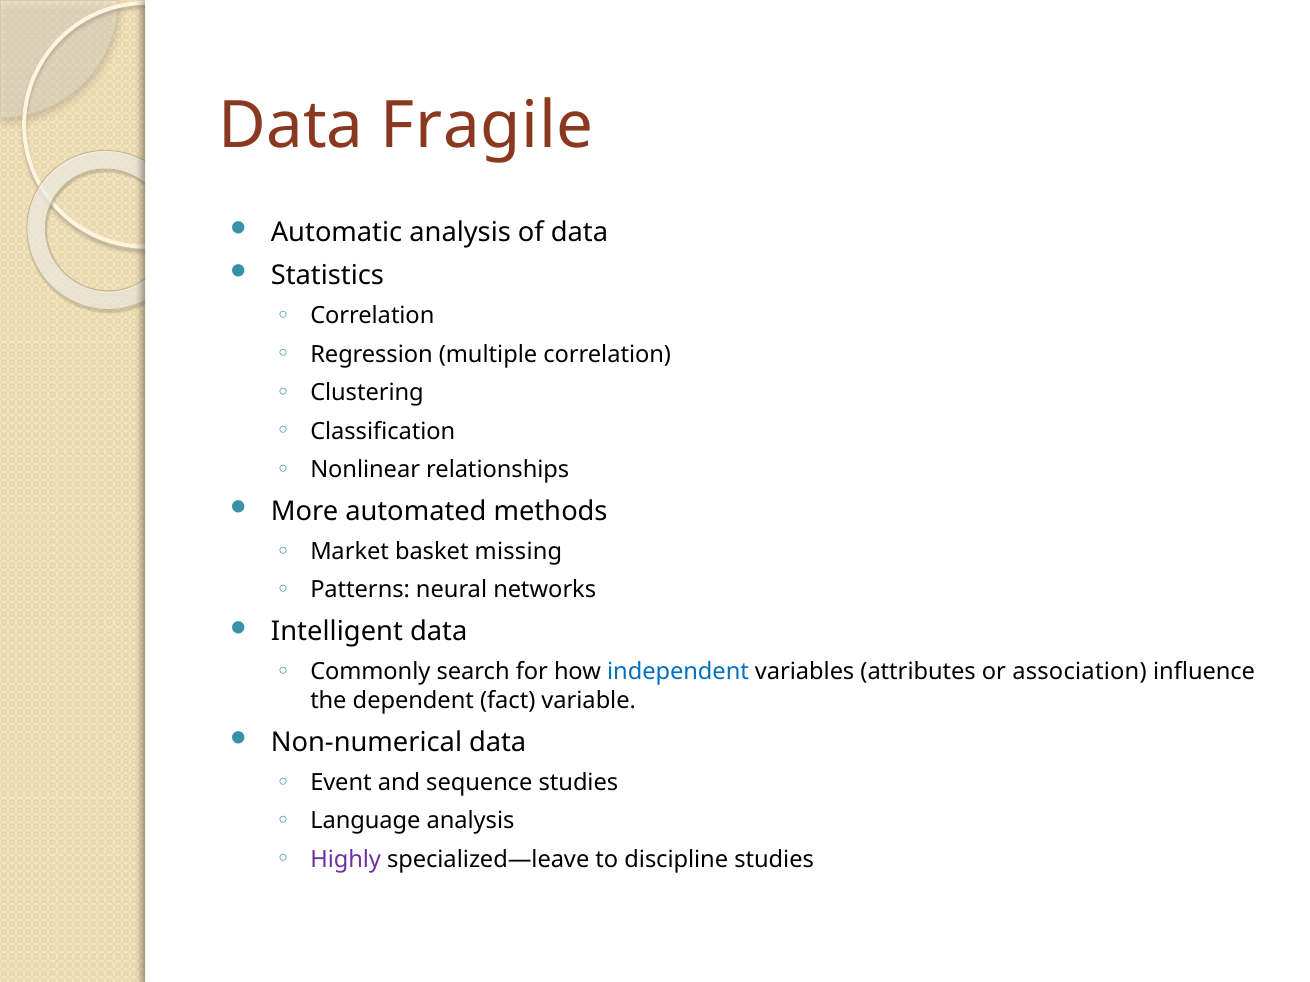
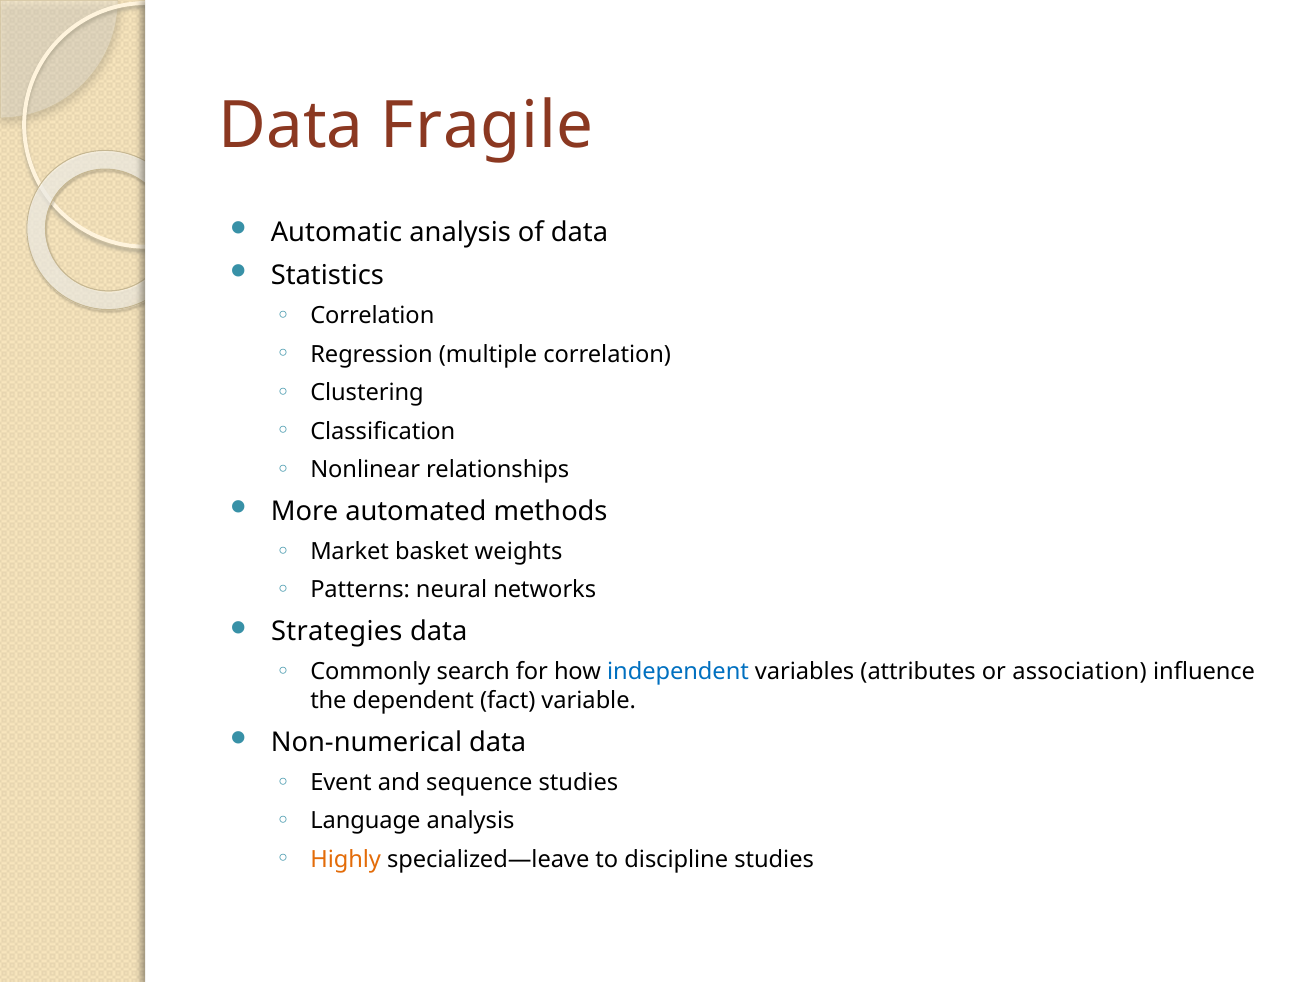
missing: missing -> weights (519, 552)
Intelligent: Intelligent -> Strategies (337, 632)
Highly colour: purple -> orange (346, 860)
